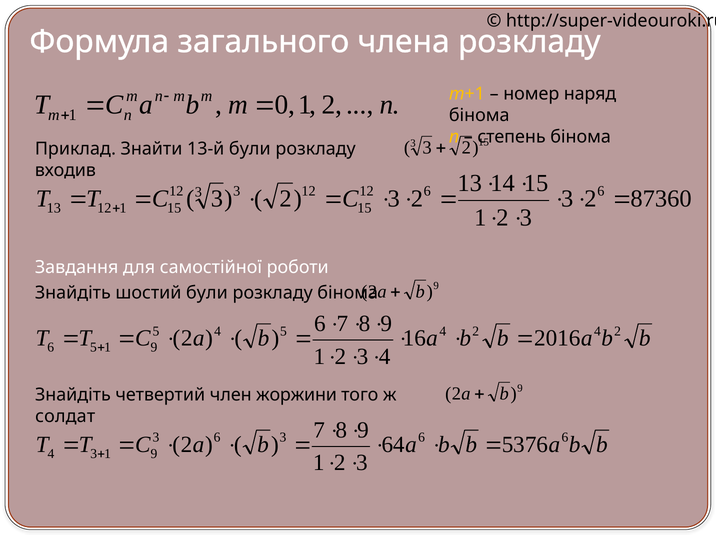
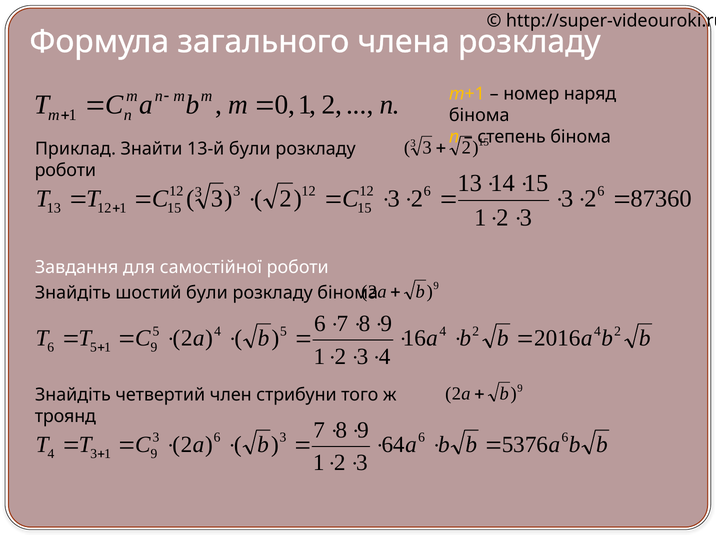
входив: входив -> роботи (65, 170)
жоржини: жоржини -> стрибуни (296, 395)
солдат: солдат -> троянд (65, 416)
